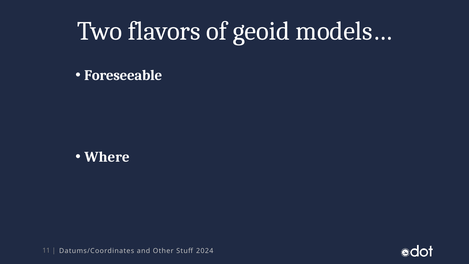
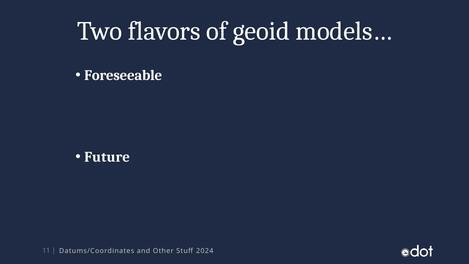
Where: Where -> Future (107, 157)
